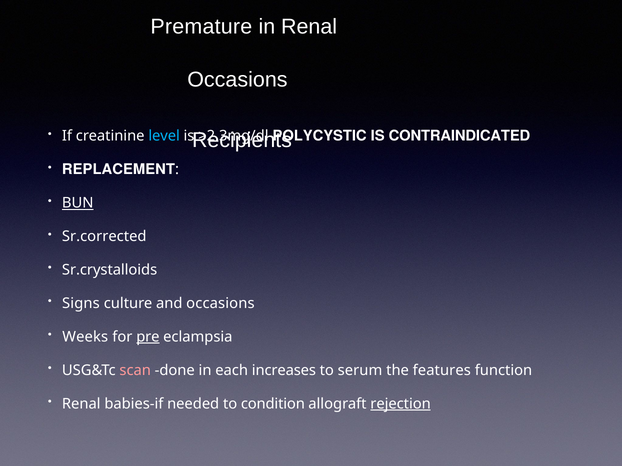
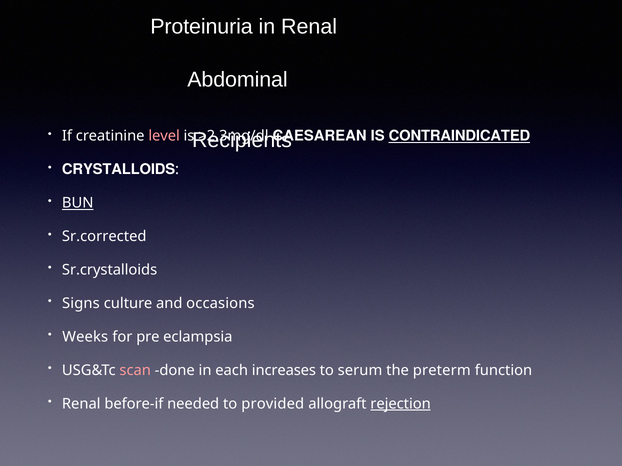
Premature: Premature -> Proteinuria (202, 27)
Occasions: Occasions -> Abdominal (237, 80)
level colour: light blue -> pink (164, 136)
POLYCYSTIC: POLYCYSTIC -> CAESAREAN (320, 136)
CONTRAINDICATED underline: none -> present (459, 136)
REPLACEMENT: REPLACEMENT -> CRYSTALLOIDS (119, 170)
pre underline: present -> none (148, 337)
features: features -> preterm (442, 371)
babies-if: babies-if -> before-if (134, 404)
condition: condition -> provided (273, 404)
